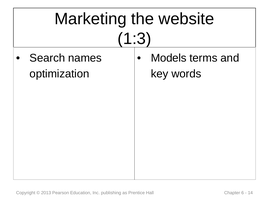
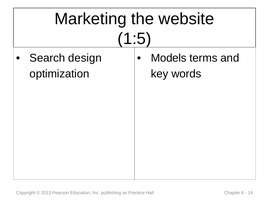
1:3: 1:3 -> 1:5 (134, 39)
names: names -> design (85, 58)
